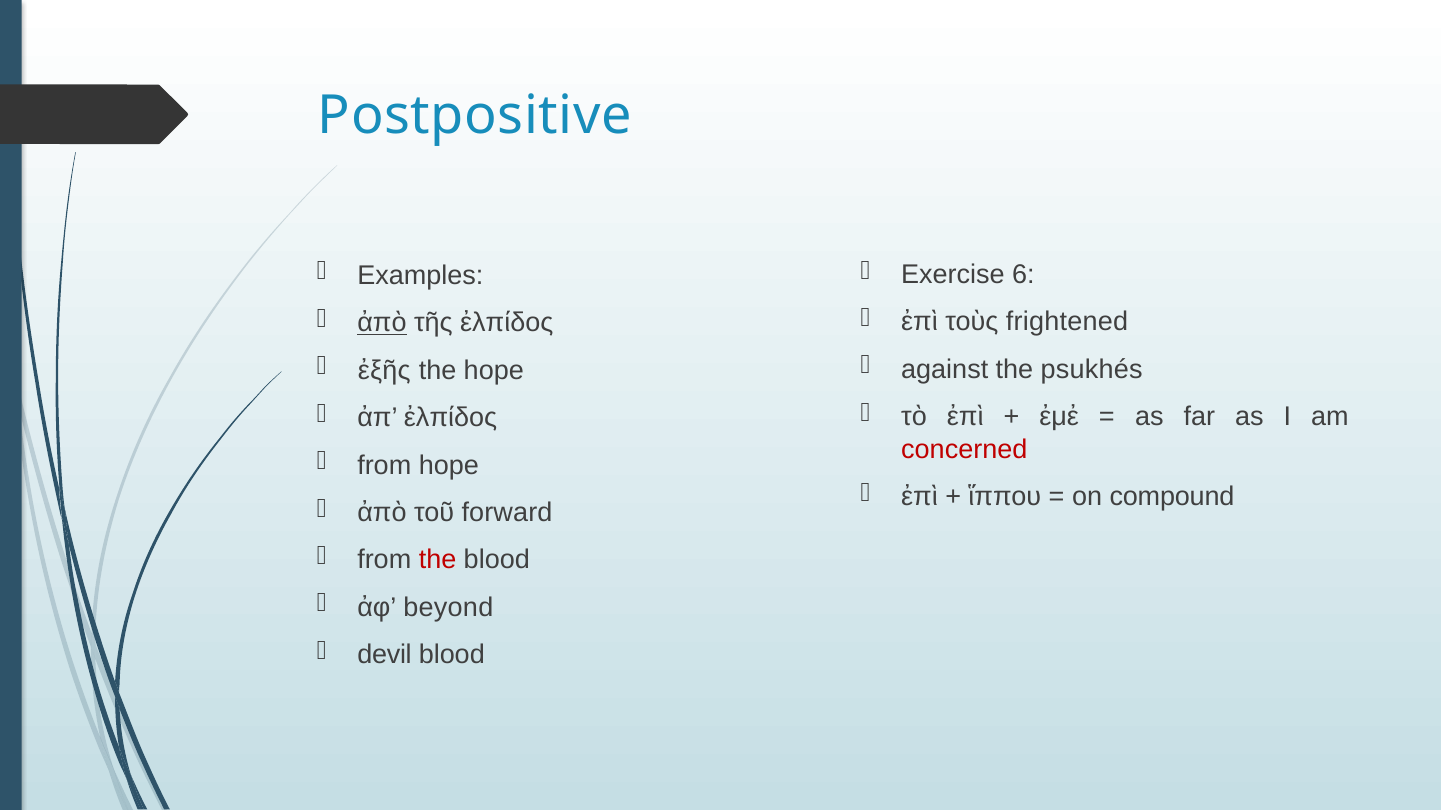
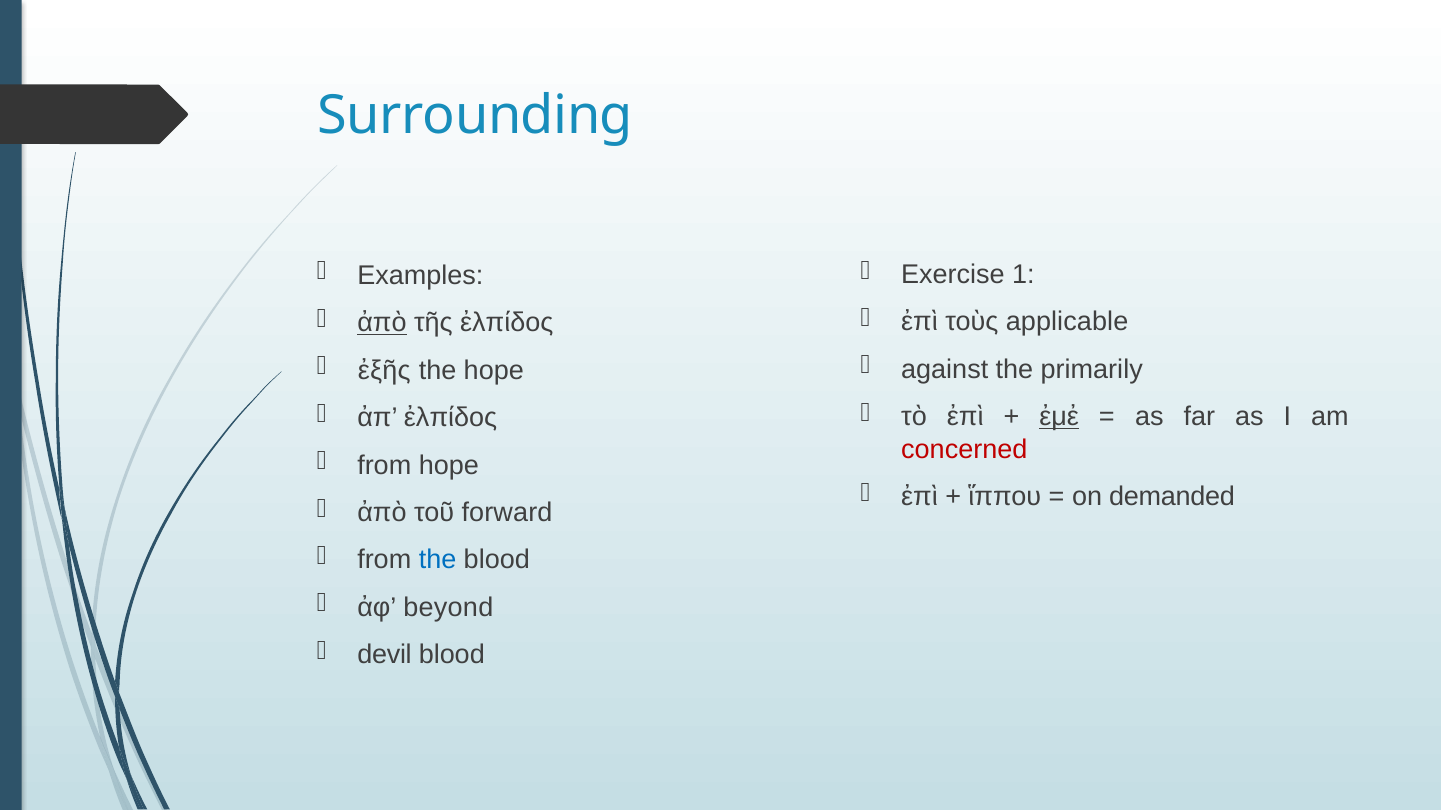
Postpositive: Postpositive -> Surrounding (475, 115)
6: 6 -> 1 (1023, 275)
frightened: frightened -> applicable (1067, 322)
psukhés: psukhés -> primarily (1092, 370)
ἐμἐ underline: none -> present (1059, 417)
compound: compound -> demanded (1172, 497)
the colour: red -> blue (438, 560)
